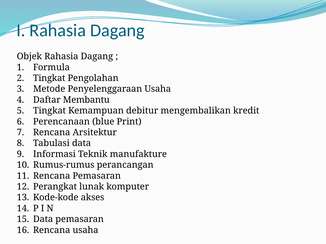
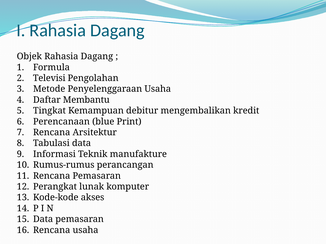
Tingkat: Tingkat -> Televisi (49, 78)
